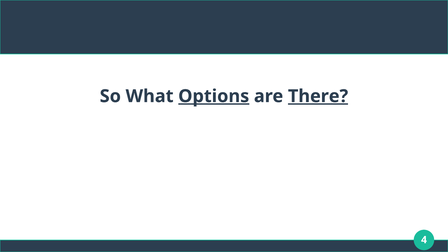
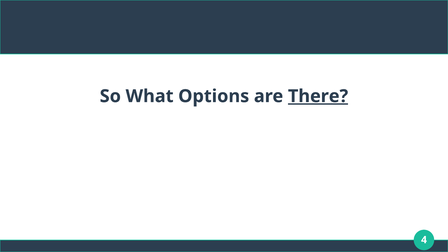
Options underline: present -> none (214, 96)
